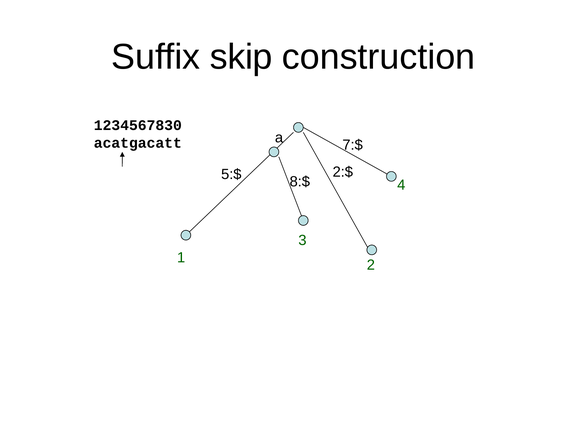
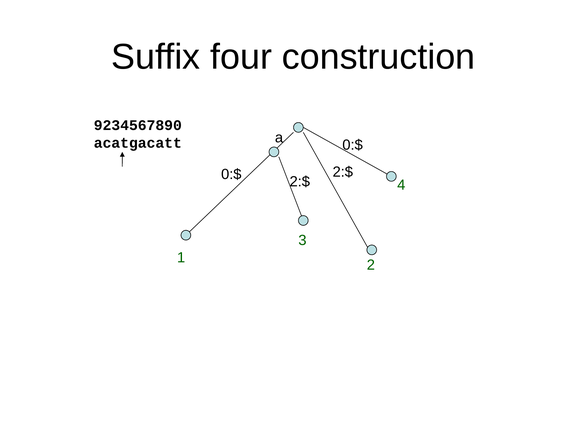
skip: skip -> four (241, 57)
1234567830: 1234567830 -> 9234567890 (138, 125)
7:$: 7:$ -> 0:$ (353, 145)
5:$: 5:$ -> 0:$ (231, 174)
8:$: 8:$ -> 2:$ (300, 181)
